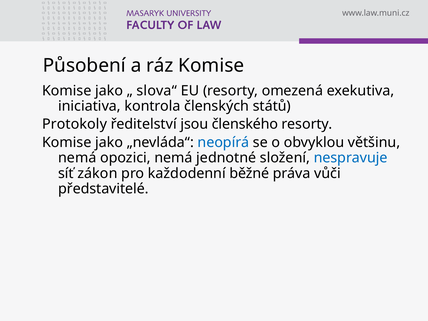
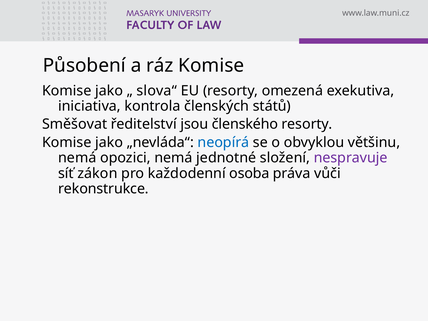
Protokoly: Protokoly -> Směšovat (75, 124)
nespravuje colour: blue -> purple (351, 158)
běžné: běžné -> osoba (249, 173)
představitelé: představitelé -> rekonstrukce (103, 189)
